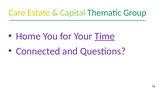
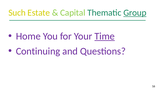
Care: Care -> Such (17, 13)
Group underline: none -> present (135, 13)
Connected: Connected -> Continuing (38, 51)
